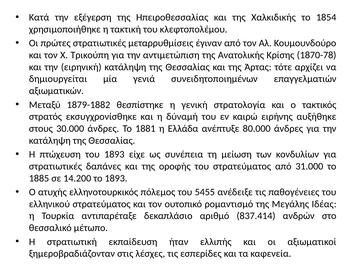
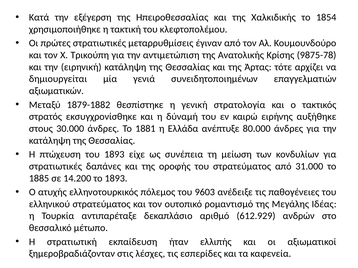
1870-78: 1870-78 -> 9875-78 (317, 55)
5455: 5455 -> 9603 (205, 192)
837.414: 837.414 -> 612.929 (256, 216)
